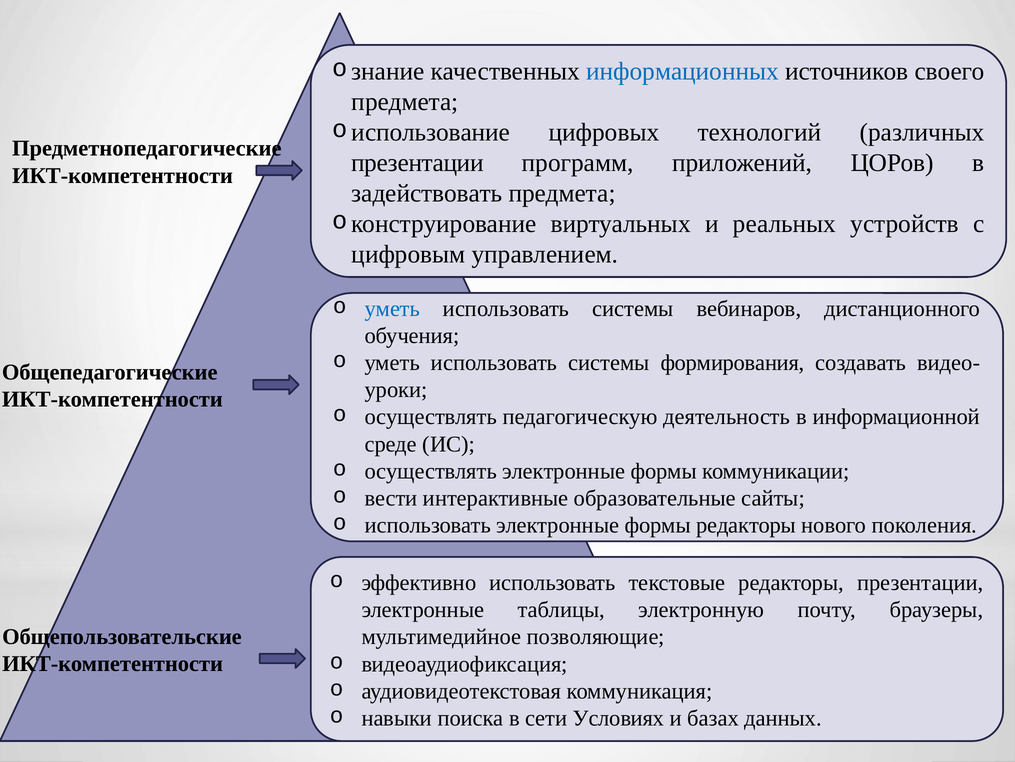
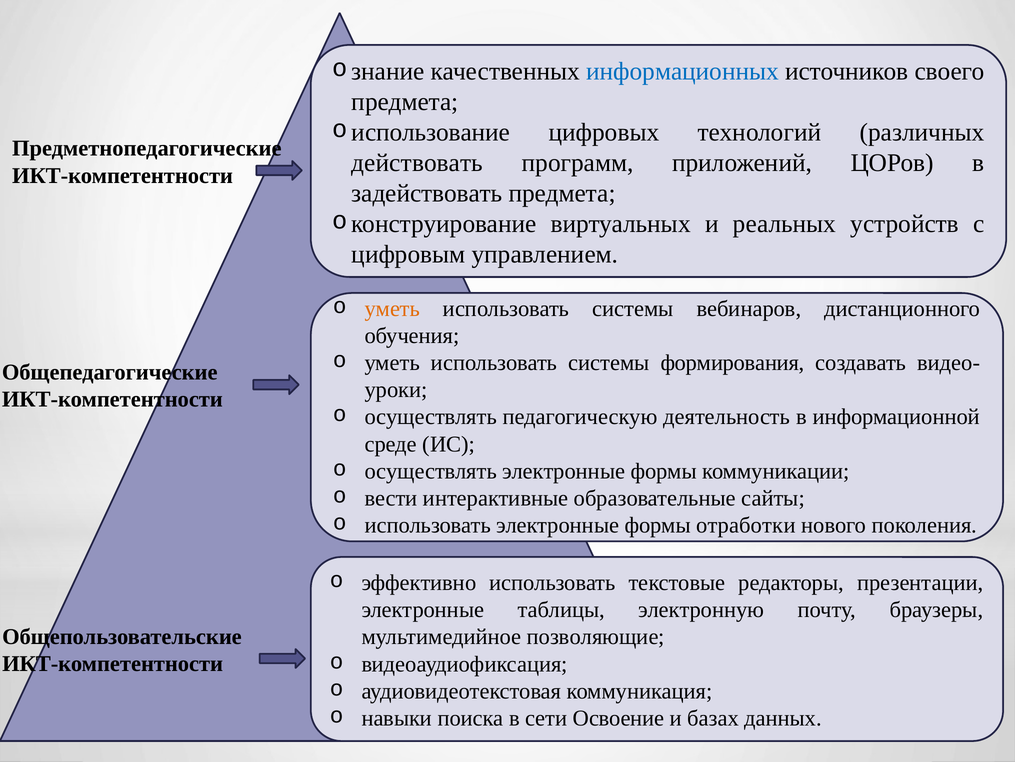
презентации: презентации -> действовать (417, 163)
уметь colour: blue -> orange (392, 308)
формы редакторы: редакторы -> отработки (746, 525)
Условиях: Условиях -> Освоение (619, 718)
